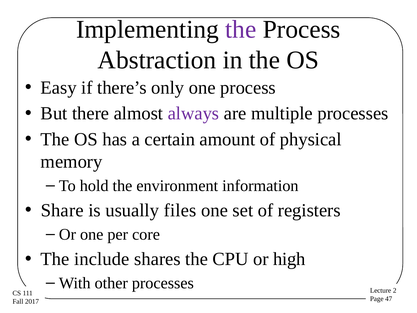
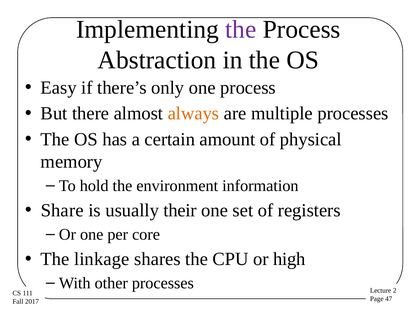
always colour: purple -> orange (193, 113)
files: files -> their (180, 210)
include: include -> linkage (102, 259)
